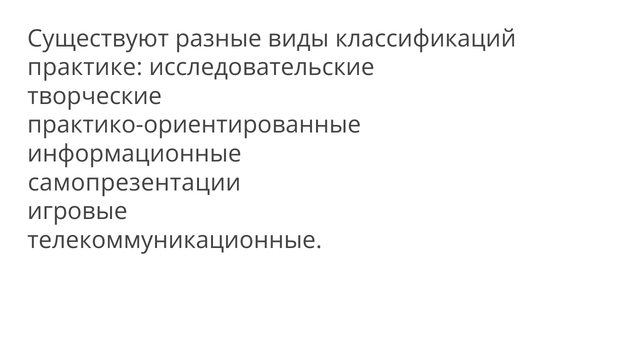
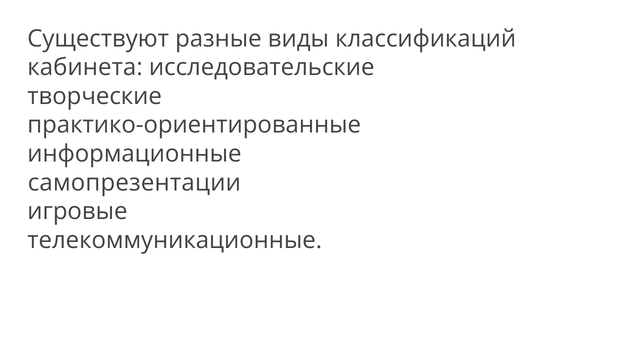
практике: практике -> кабинета (85, 67)
